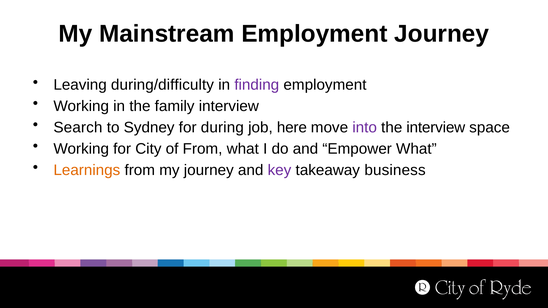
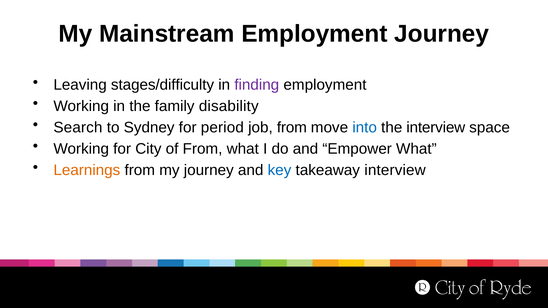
during/difficulty: during/difficulty -> stages/difficulty (163, 85)
family interview: interview -> disability (229, 106)
during: during -> period (222, 128)
job here: here -> from (292, 128)
into colour: purple -> blue (365, 128)
key colour: purple -> blue (279, 170)
takeaway business: business -> interview (395, 170)
